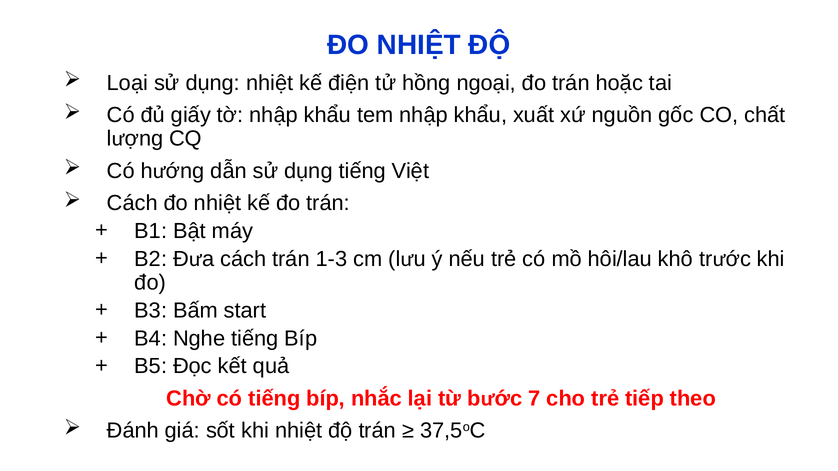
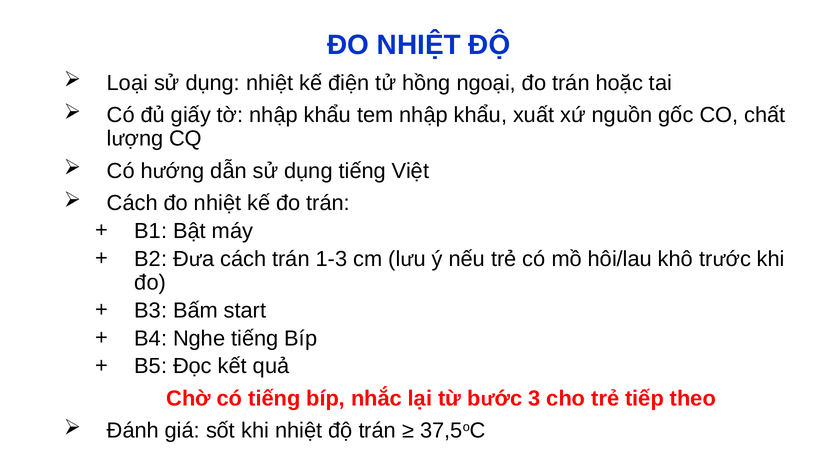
7: 7 -> 3 (534, 399)
